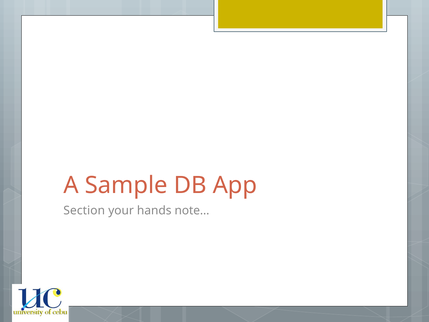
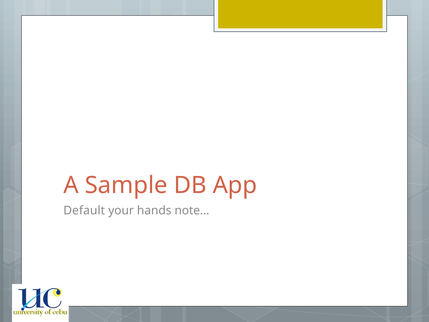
Section: Section -> Default (84, 210)
